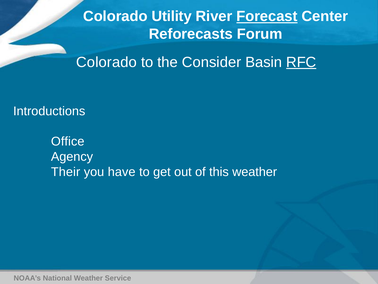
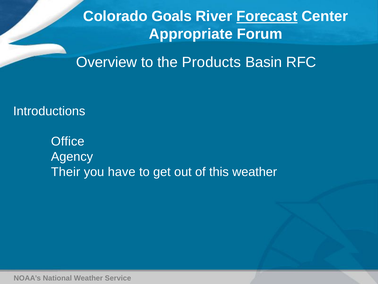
Utility: Utility -> Goals (172, 16)
Reforecasts: Reforecasts -> Appropriate (191, 34)
Colorado: Colorado -> Overview (107, 62)
Consider: Consider -> Products (212, 62)
RFC underline: present -> none (301, 62)
